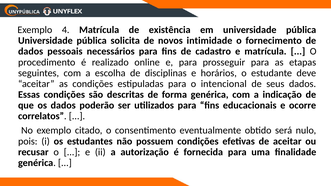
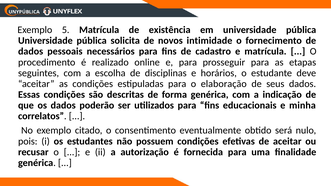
4: 4 -> 5 (66, 30)
intencional: intencional -> elaboração (224, 84)
ocorre: ocorre -> minha (302, 105)
